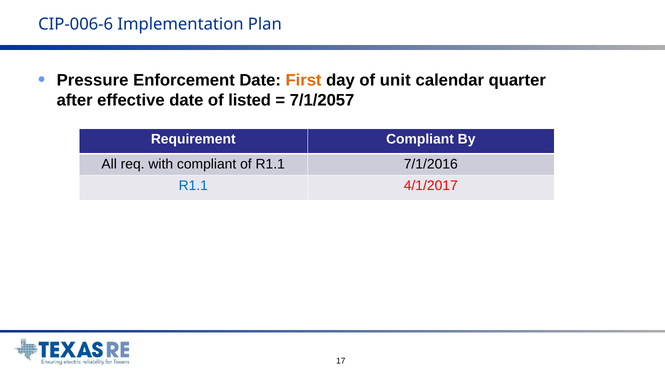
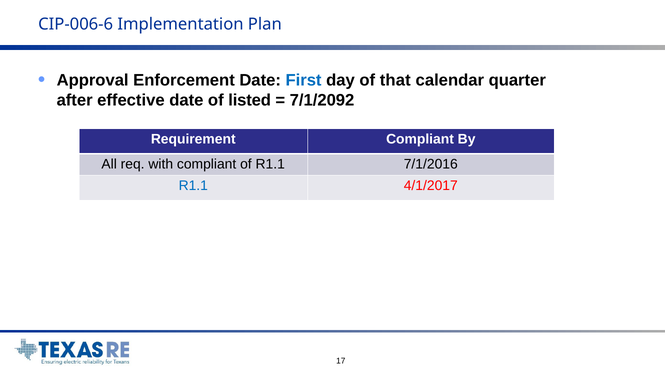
Pressure: Pressure -> Approval (93, 80)
First colour: orange -> blue (304, 80)
unit: unit -> that (395, 80)
7/1/2057: 7/1/2057 -> 7/1/2092 (322, 100)
